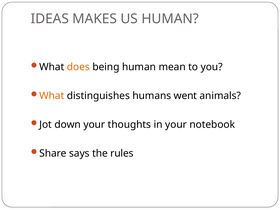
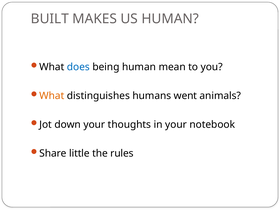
IDEAS: IDEAS -> BUILT (50, 19)
does colour: orange -> blue (78, 67)
says: says -> little (79, 153)
